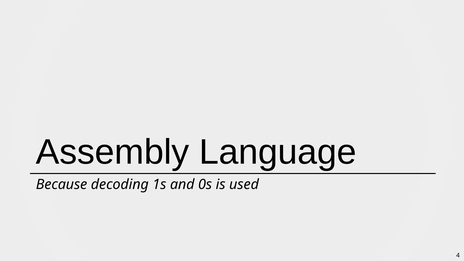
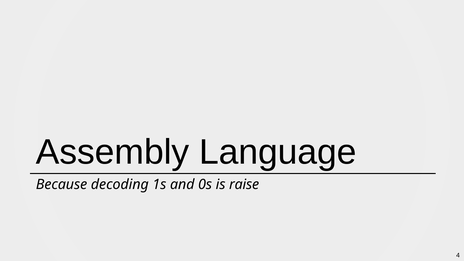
used: used -> raise (244, 184)
